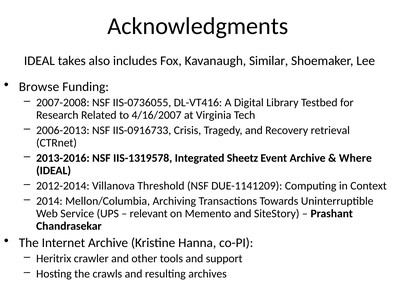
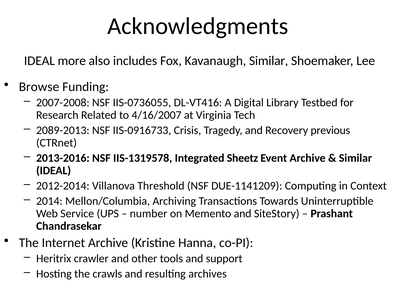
takes: takes -> more (72, 61)
2006-2013: 2006-2013 -> 2089-2013 (63, 130)
retrieval: retrieval -> previous (330, 130)
Where: Where -> Similar (355, 158)
relevant: relevant -> number (149, 214)
